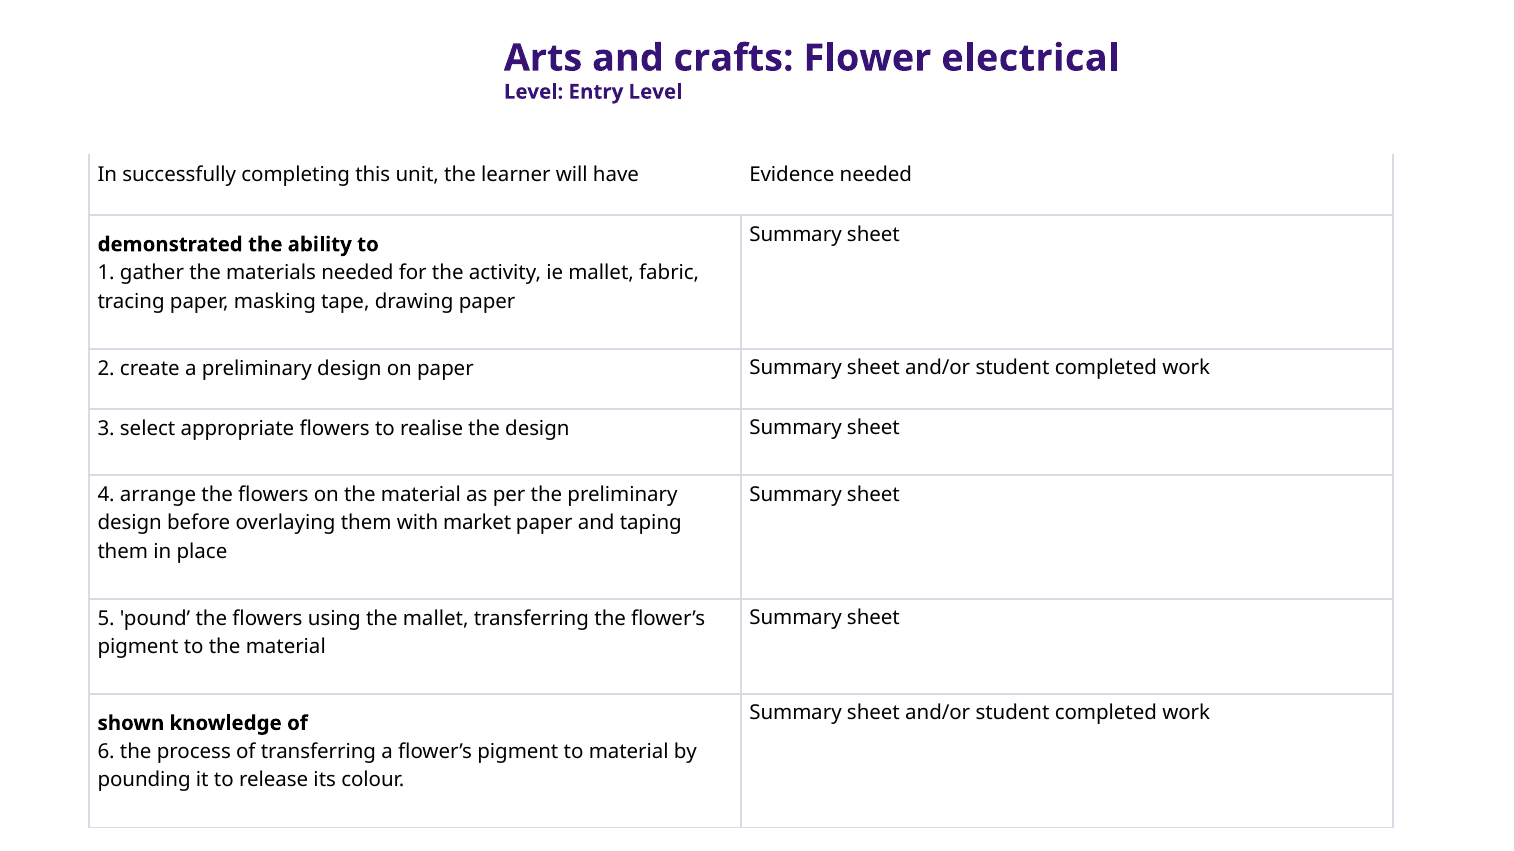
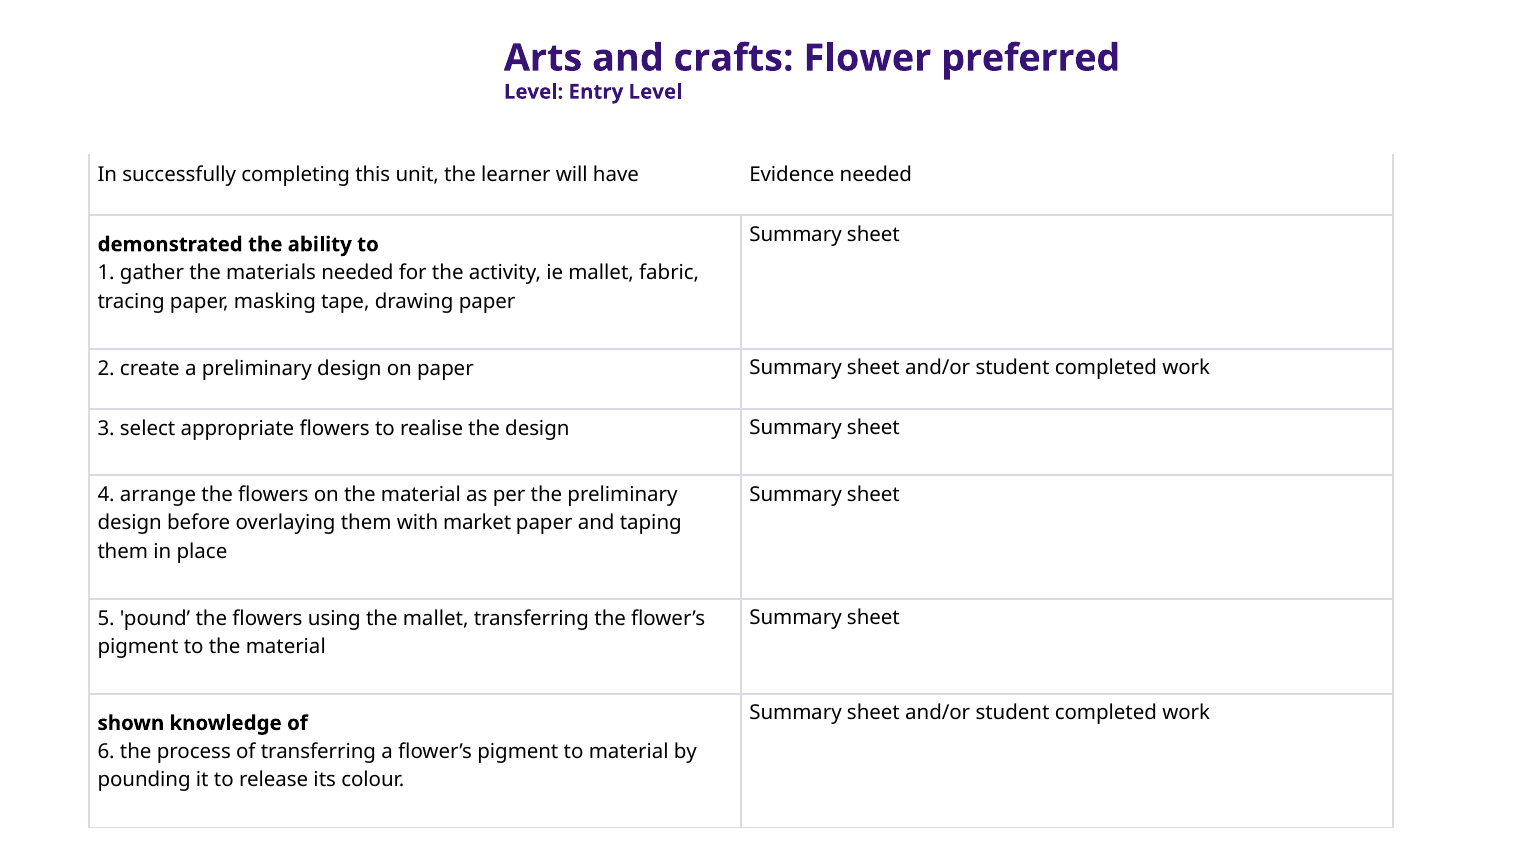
electrical: electrical -> preferred (1031, 58)
